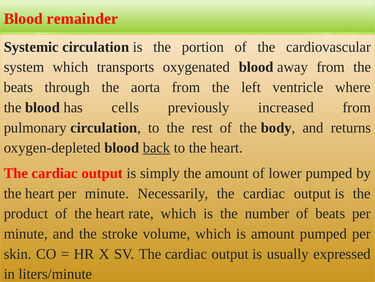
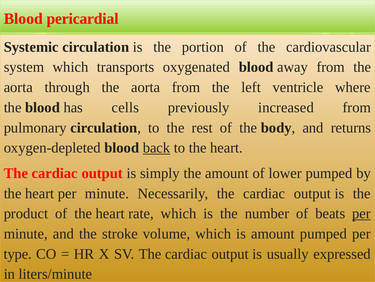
remainder: remainder -> pericardial (83, 19)
beats: beats -> aorta (18, 87)
per underline: none -> present (361, 213)
skin: skin -> type (18, 253)
